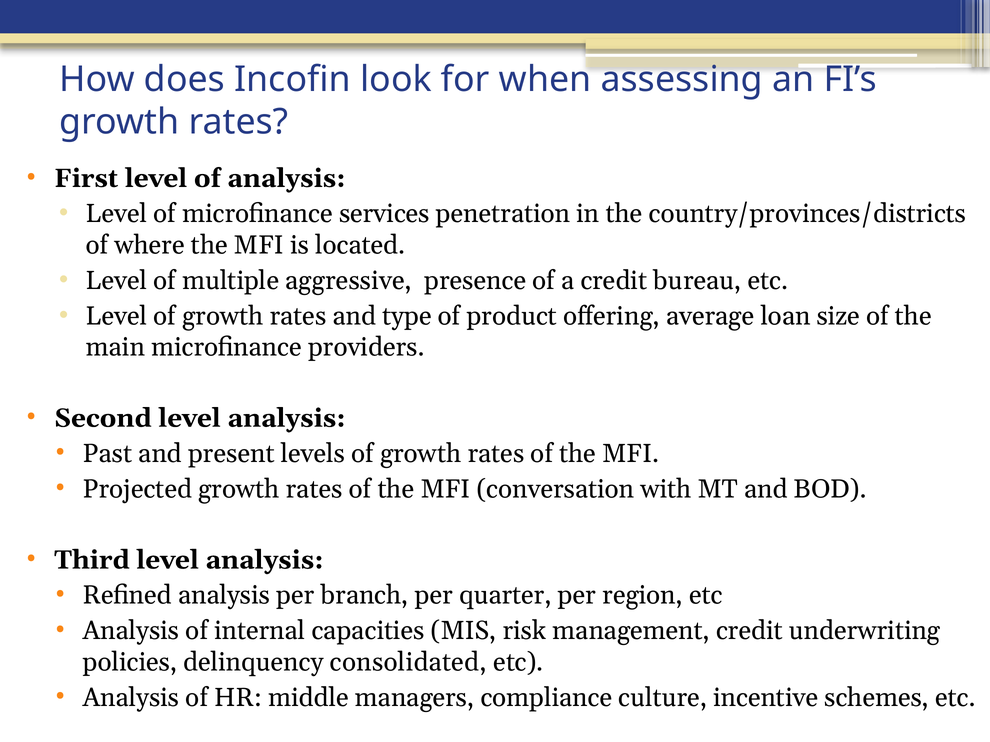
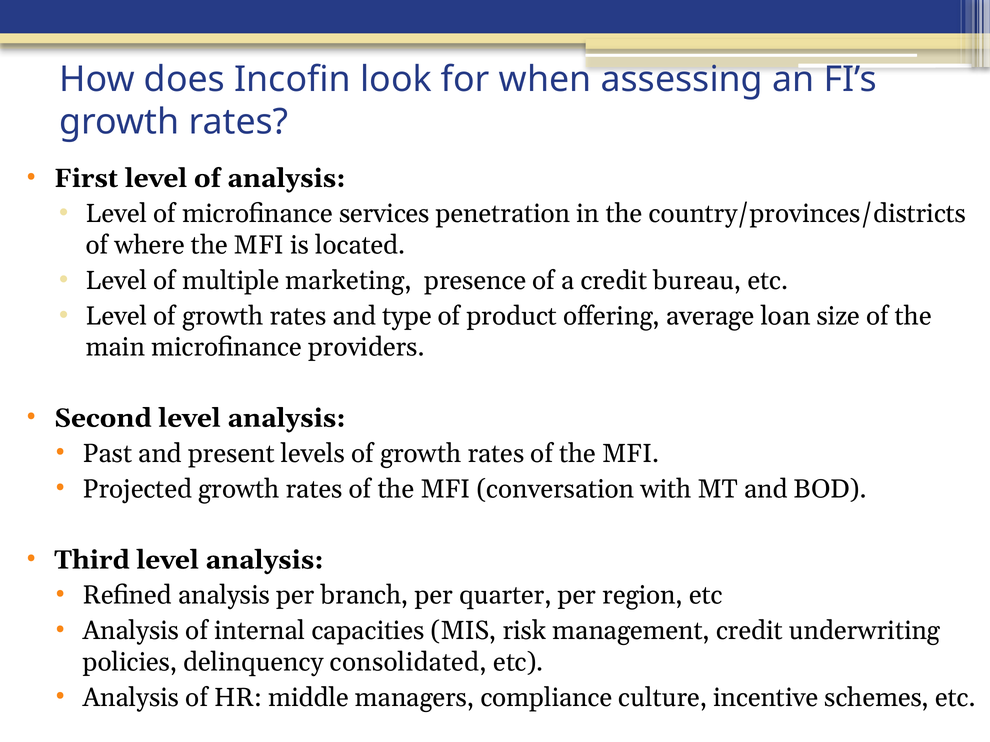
aggressive: aggressive -> marketing (349, 281)
